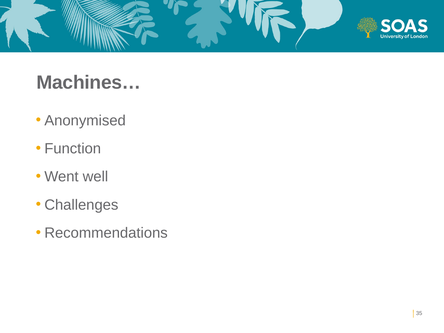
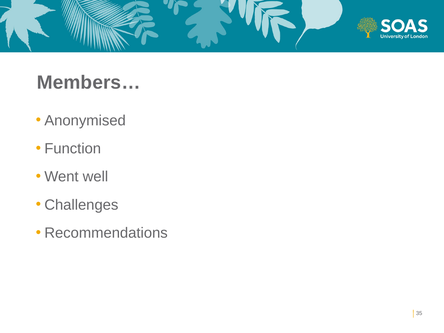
Machines…: Machines… -> Members… (89, 83)
